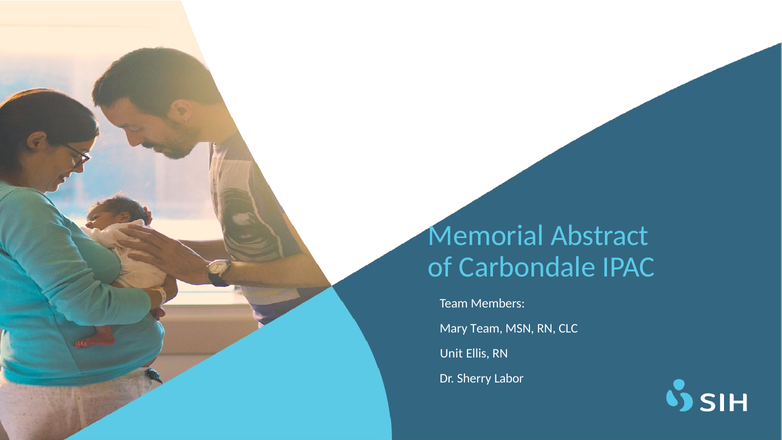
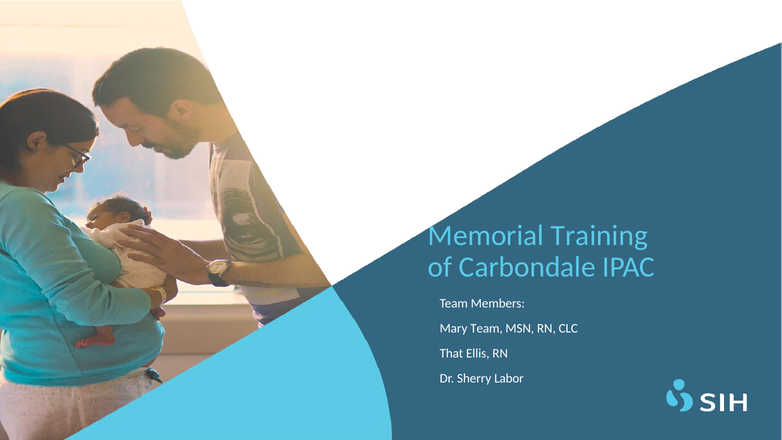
Abstract: Abstract -> Training (599, 235)
Unit: Unit -> That (451, 353)
